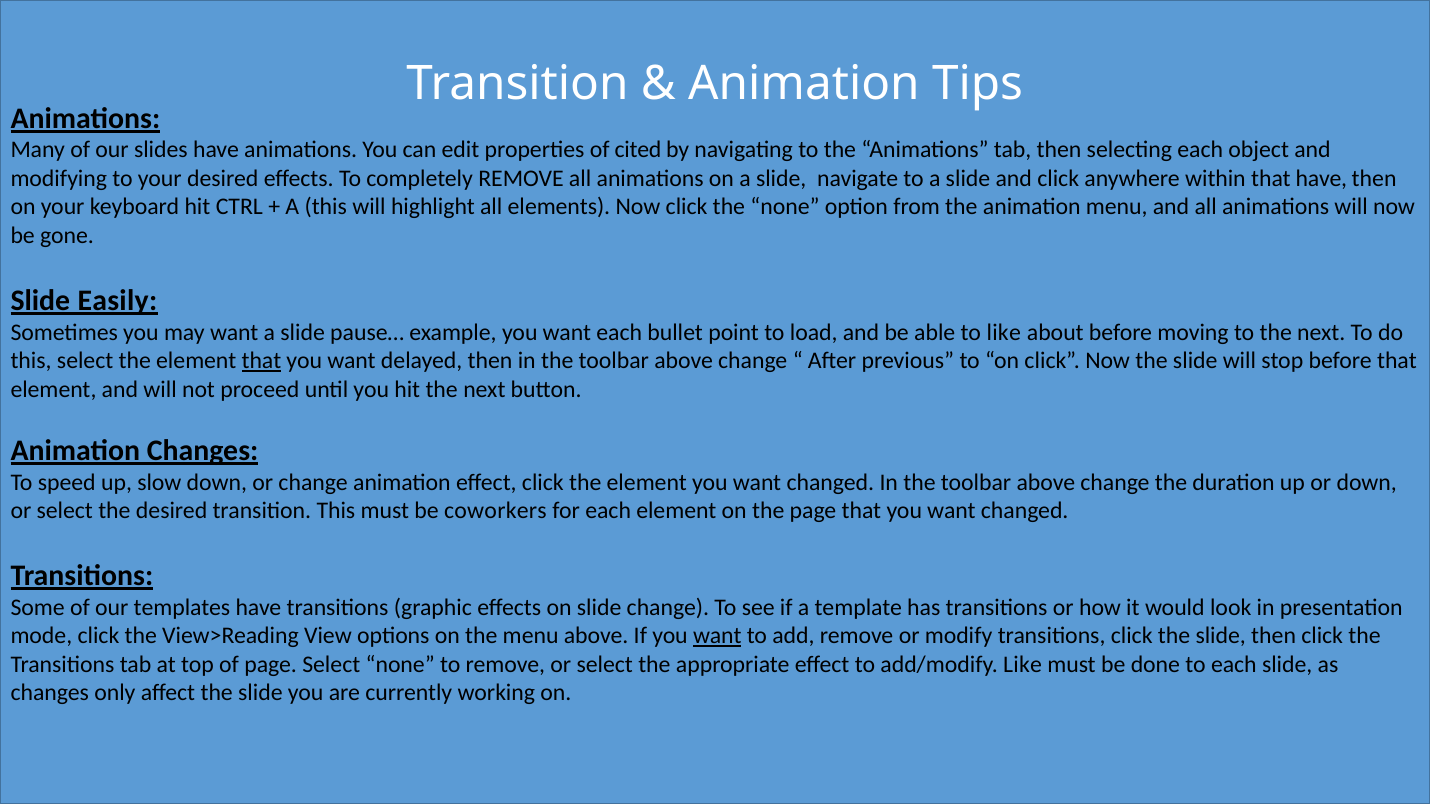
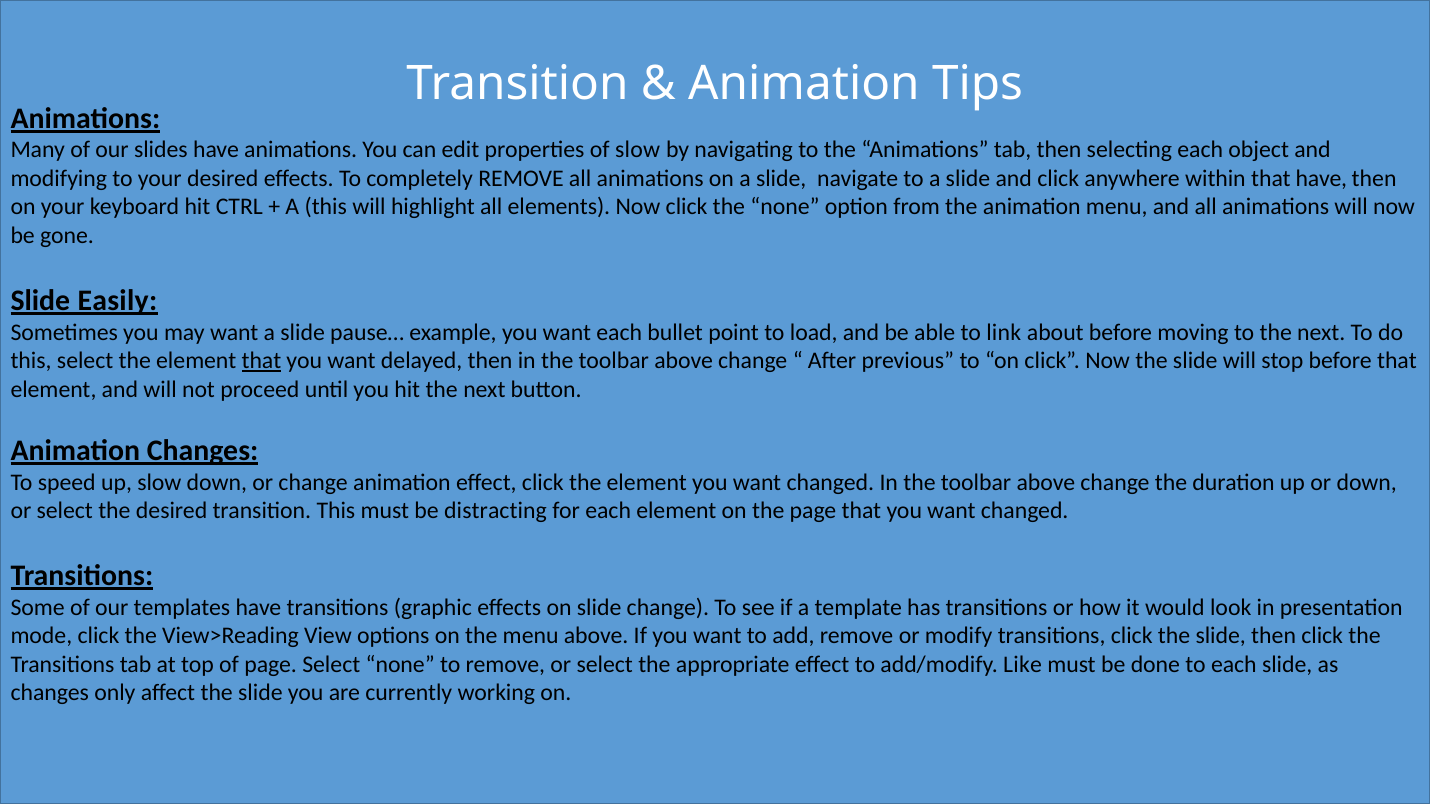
of cited: cited -> slow (638, 150)
to like: like -> link (1004, 332)
coworkers: coworkers -> distracting (496, 511)
want underline: present -> none (717, 636)
